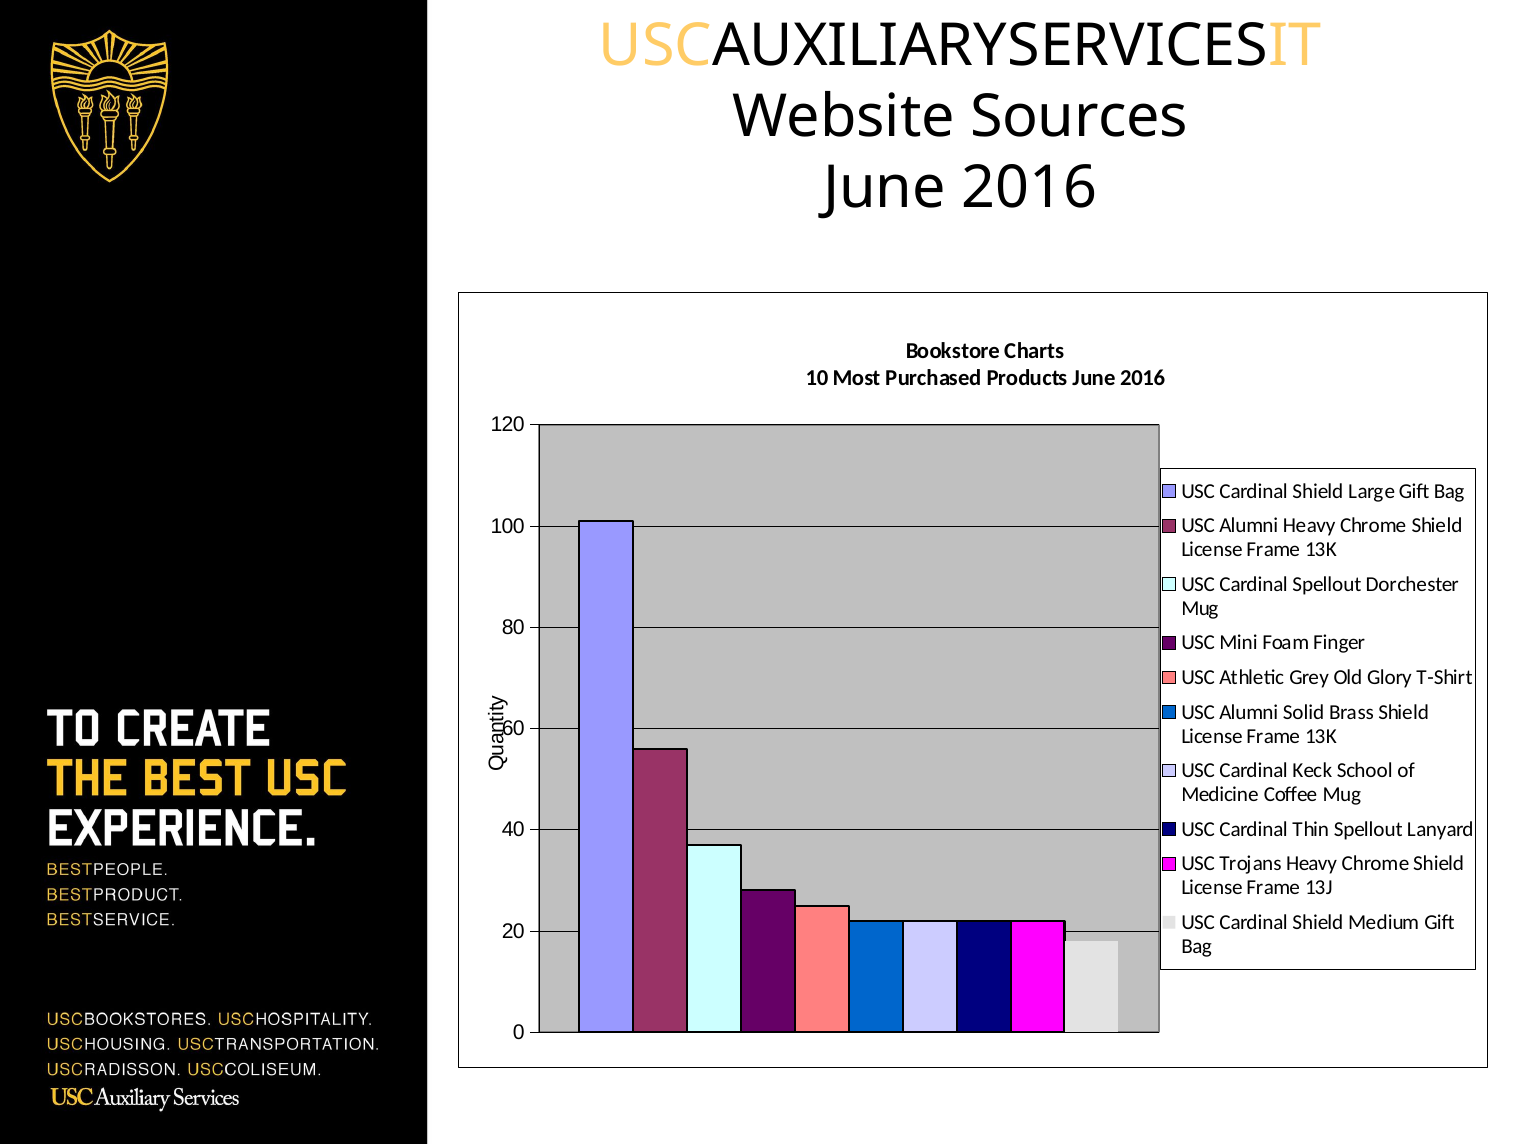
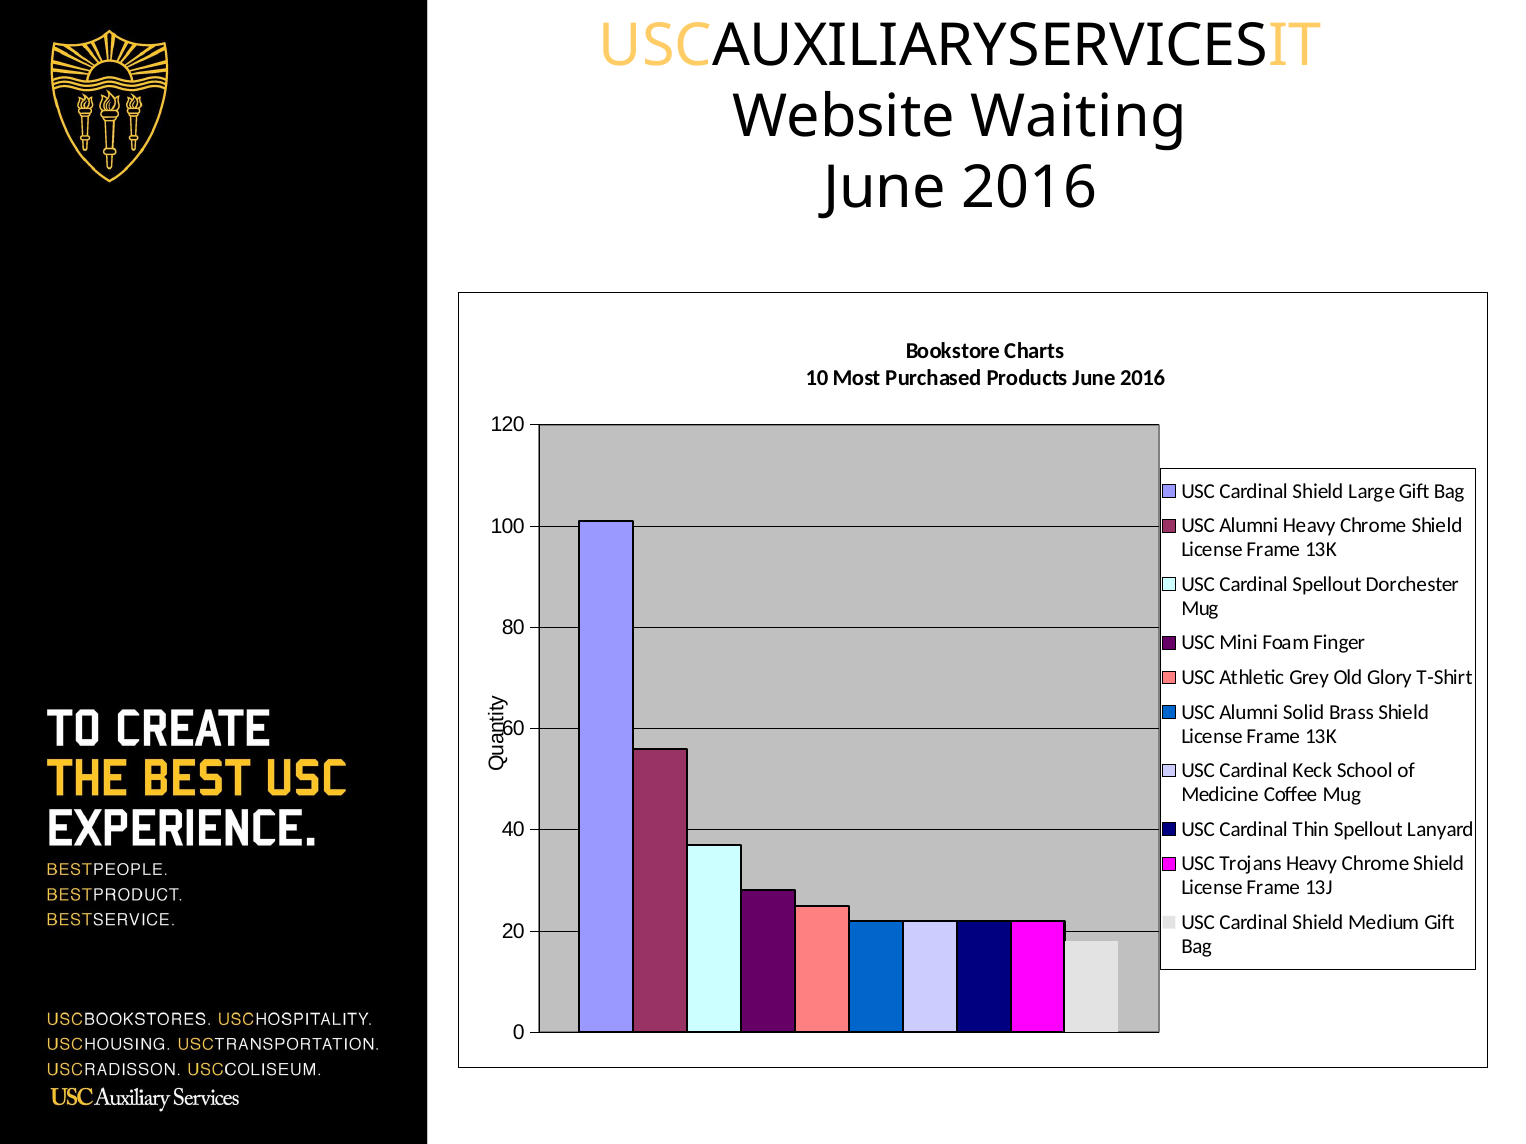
Sources: Sources -> Waiting (1078, 117)
